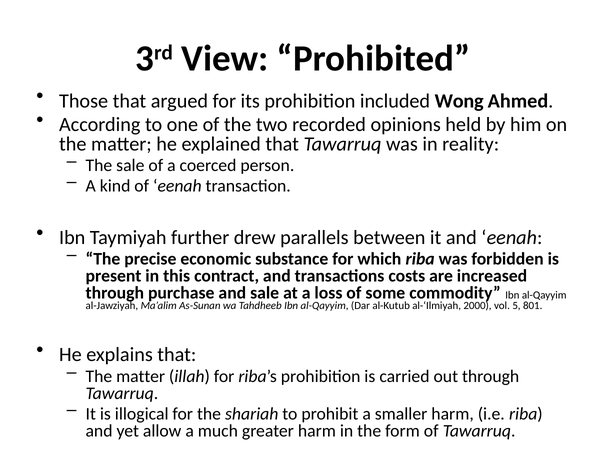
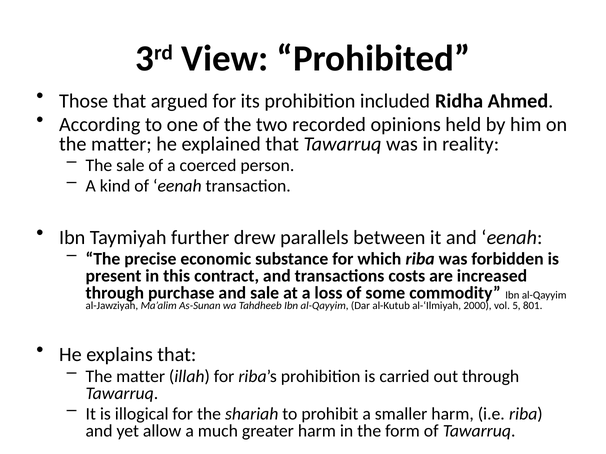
Wong: Wong -> Ridha (459, 101)
